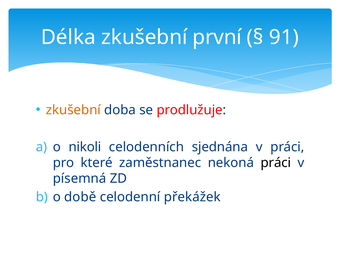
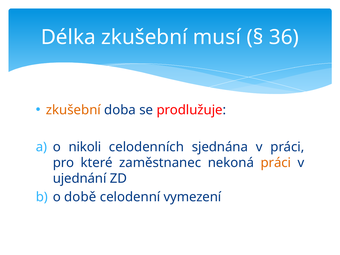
první: první -> musí (217, 37)
91: 91 -> 36 (284, 37)
práci colour: black -> orange (276, 163)
písemná: písemná -> ujednání (80, 179)
překážek: překážek -> vymezení (192, 197)
